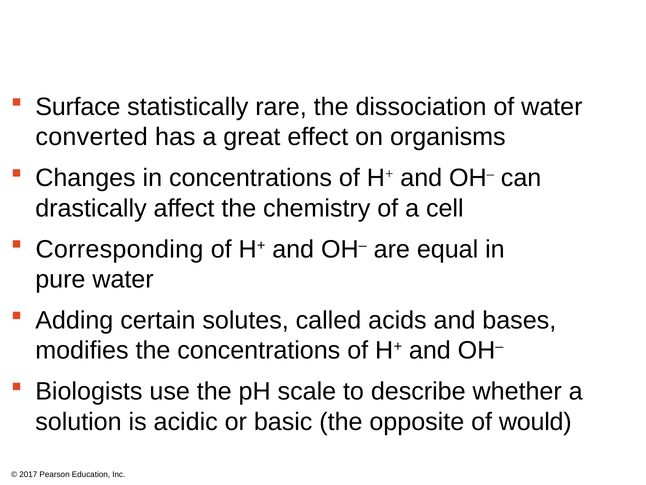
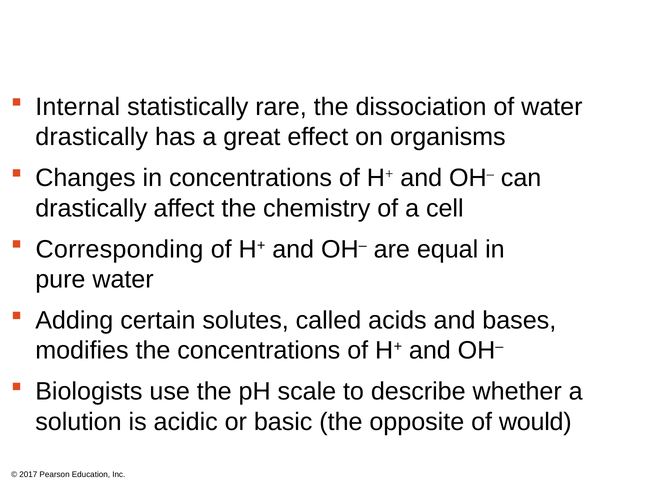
Surface: Surface -> Internal (78, 107)
converted: converted -> drastically (92, 137)
